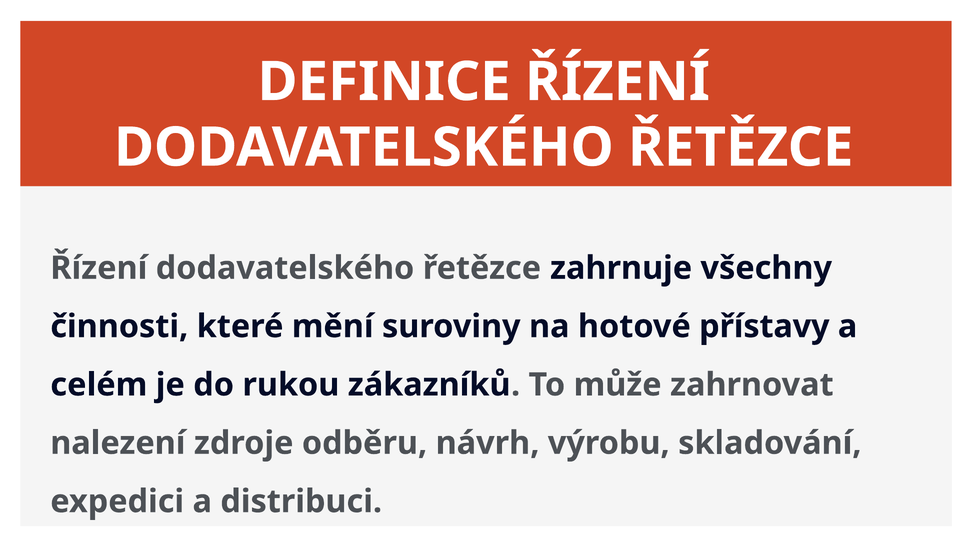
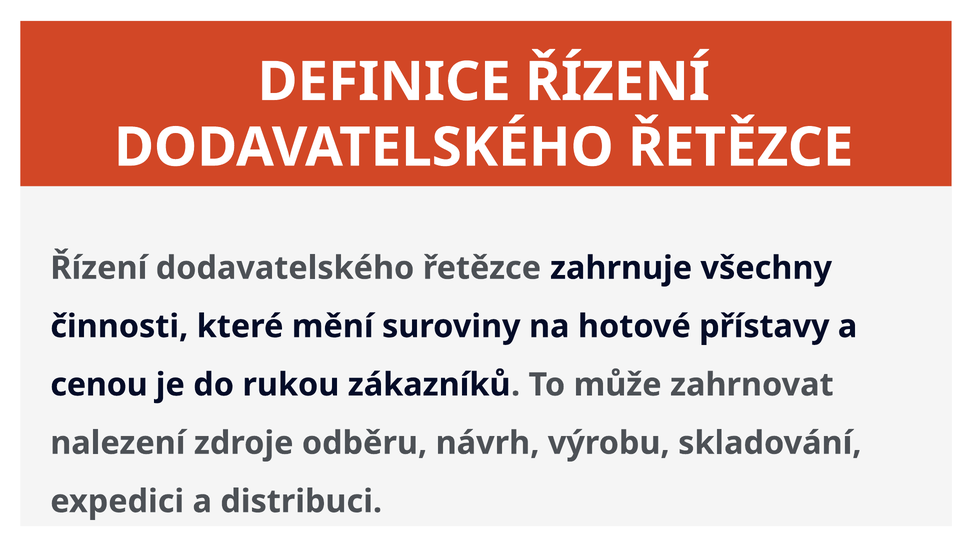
celém: celém -> cenou (99, 385)
